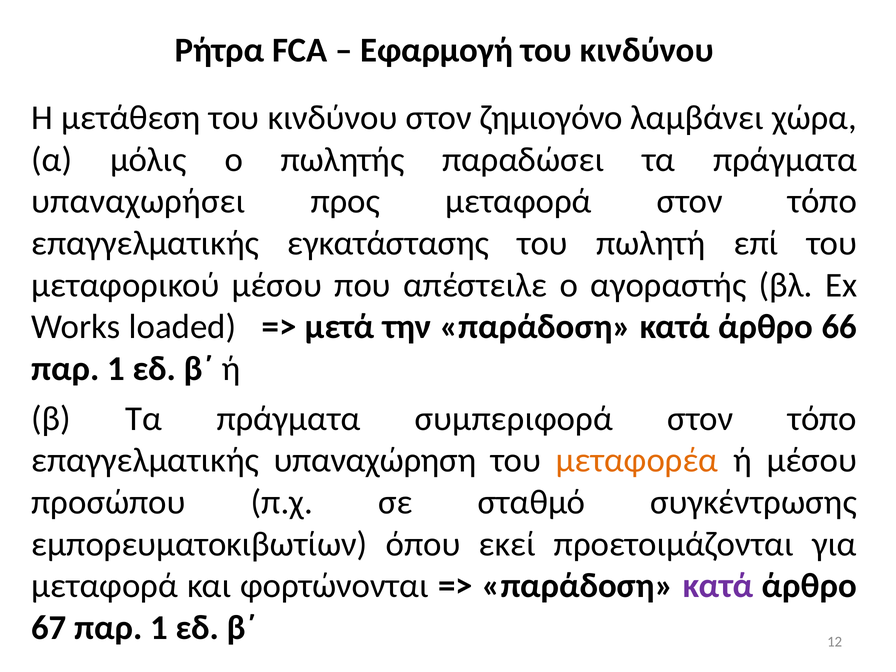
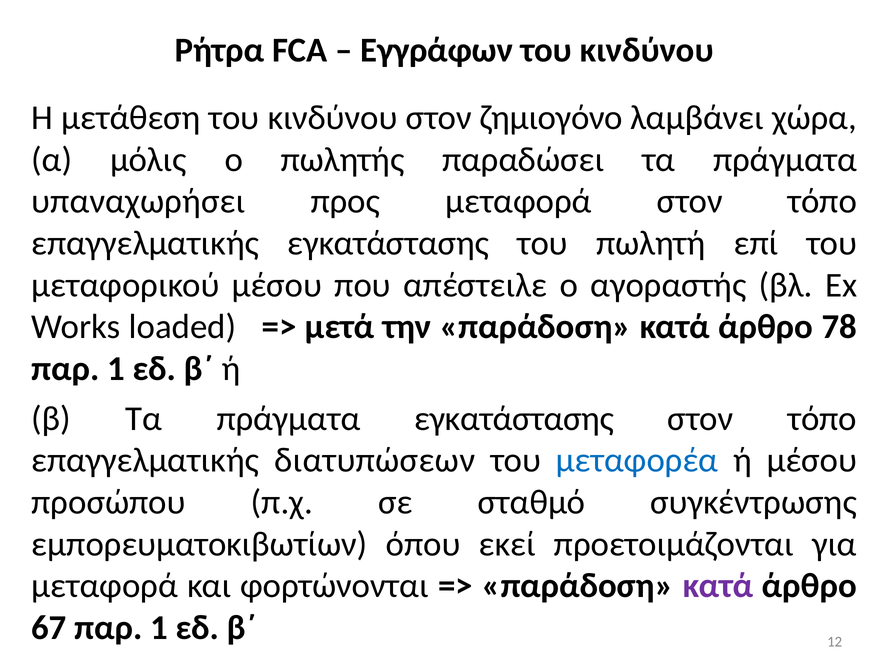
Εφαρμογή: Εφαρμογή -> Εγγράφων (437, 50)
66: 66 -> 78 (839, 327)
πράγματα συμπεριφορά: συμπεριφορά -> εγκατάστασης (514, 419)
υπαναχώρηση: υπαναχώρηση -> διατυπώσεων (375, 460)
μεταφορέα colour: orange -> blue (637, 460)
